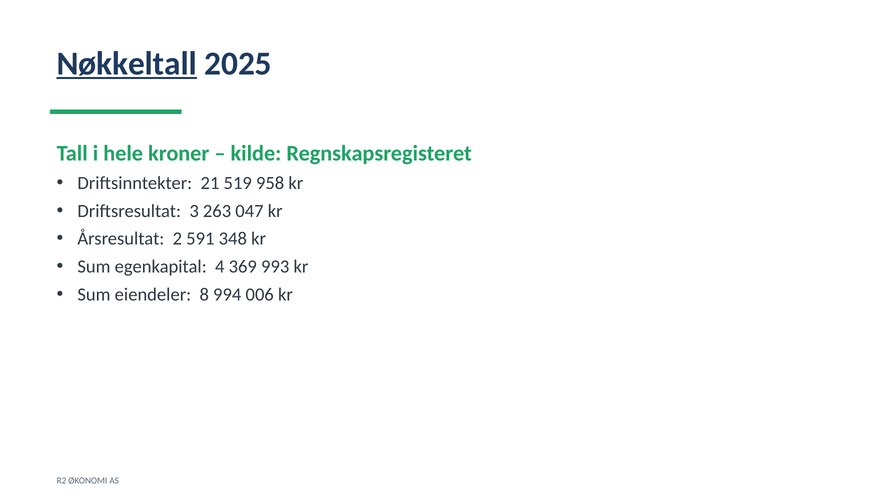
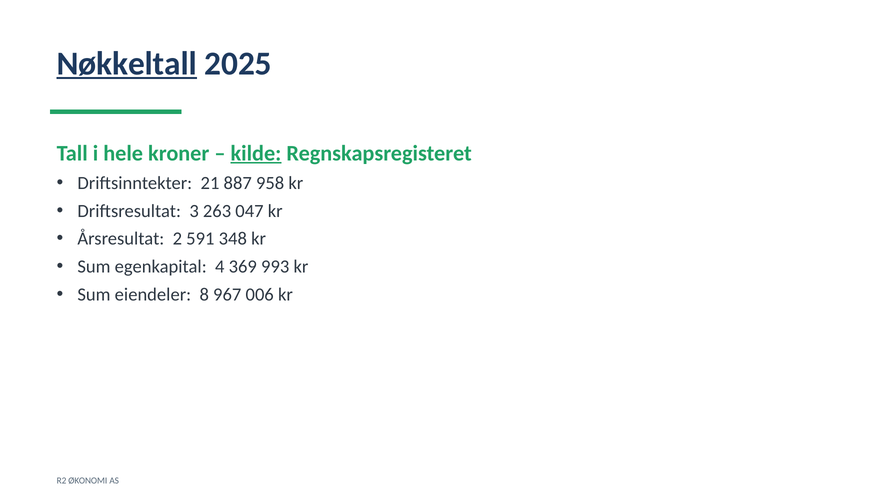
kilde underline: none -> present (256, 153)
519: 519 -> 887 (238, 183)
994: 994 -> 967 (227, 294)
